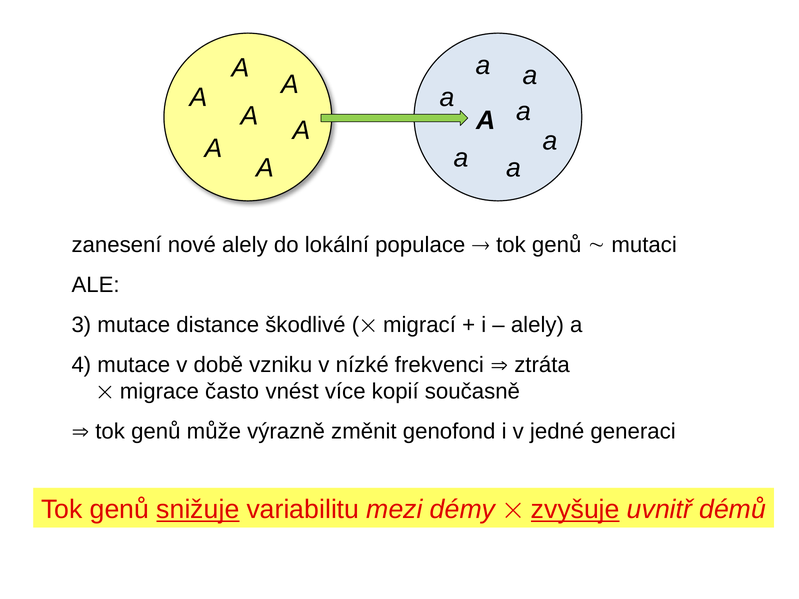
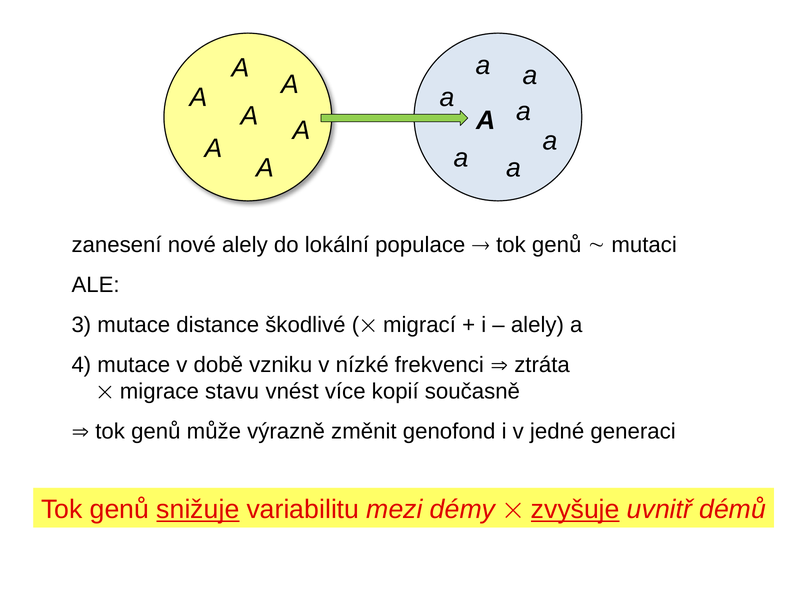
často: často -> stavu (232, 392)
